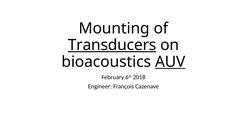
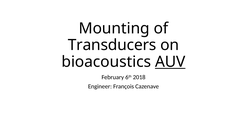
Transducers underline: present -> none (112, 45)
